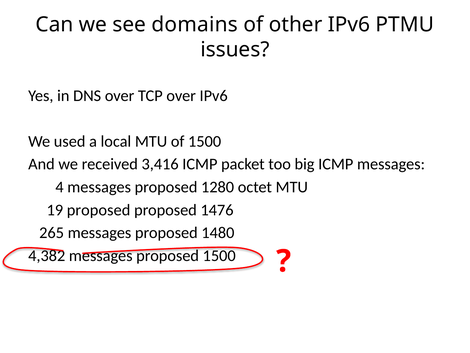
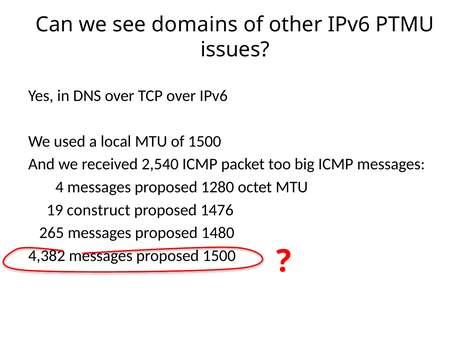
3,416: 3,416 -> 2,540 (160, 164)
19 proposed: proposed -> construct (99, 210)
